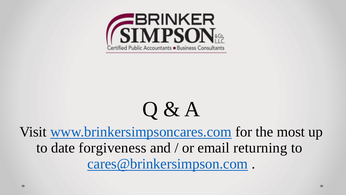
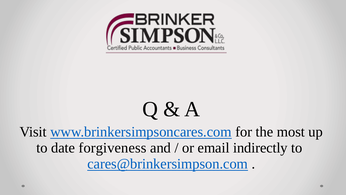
returning: returning -> indirectly (260, 148)
